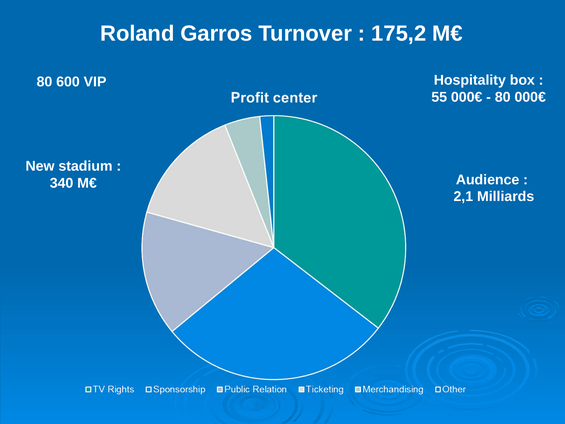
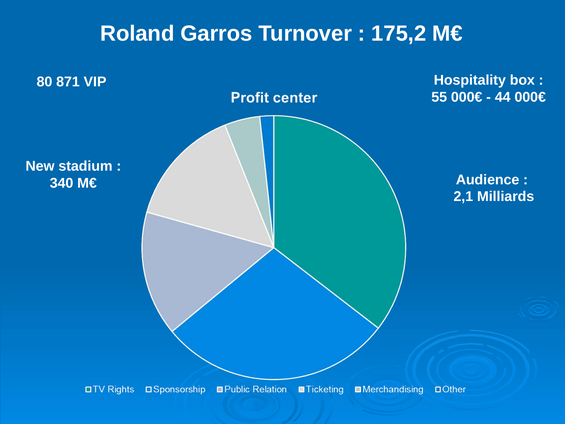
600: 600 -> 871 (68, 82)
80: 80 -> 44 (503, 97)
